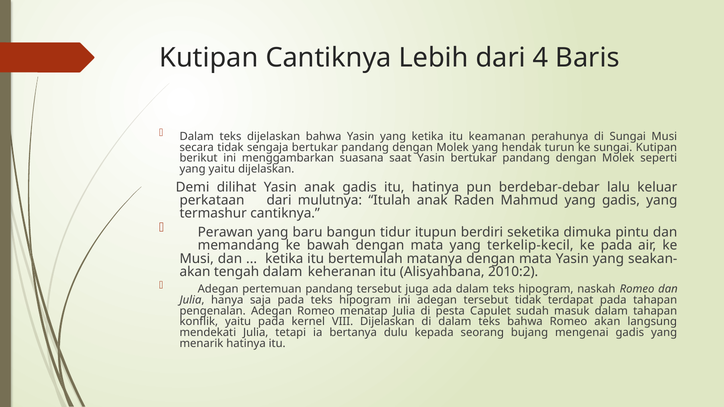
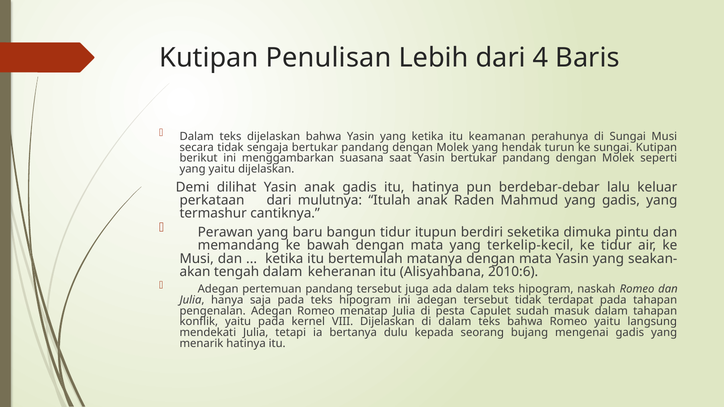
Kutipan Cantiknya: Cantiknya -> Penulisan (328, 58)
ke pada: pada -> tidur (616, 246)
2010:2: 2010:2 -> 2010:6 (513, 272)
Romeo akan: akan -> yaitu (607, 322)
